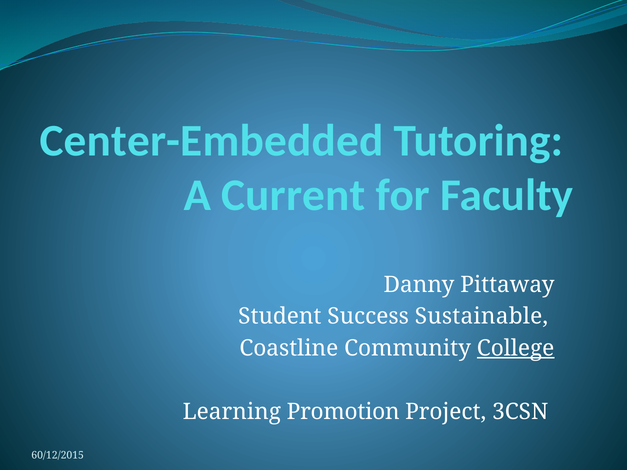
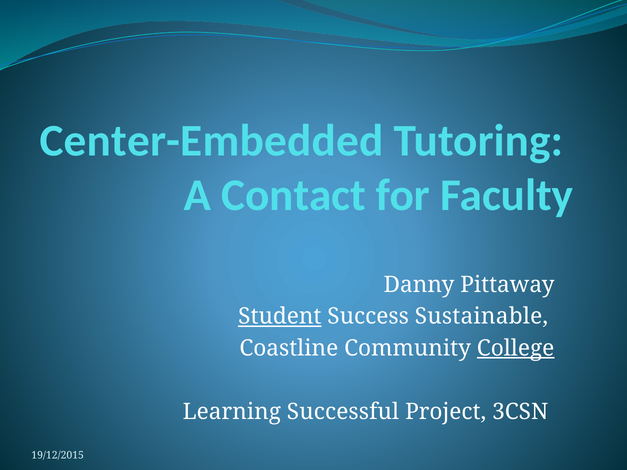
Current: Current -> Contact (294, 195)
Student underline: none -> present (280, 317)
Promotion: Promotion -> Successful (343, 412)
60/12/2015: 60/12/2015 -> 19/12/2015 (58, 455)
